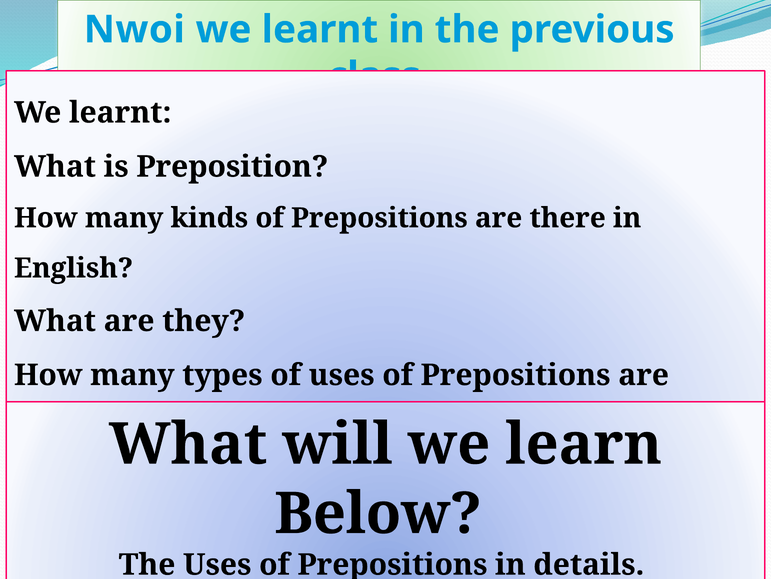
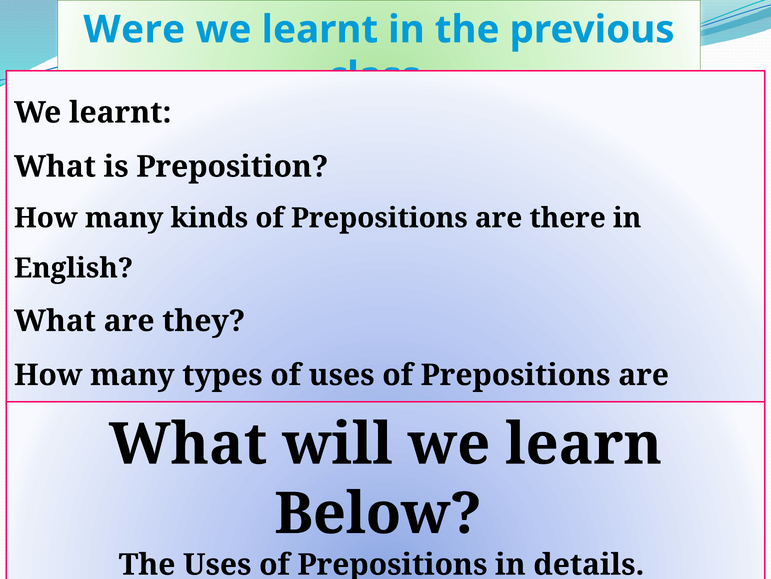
Nwoi: Nwoi -> Were (134, 30)
